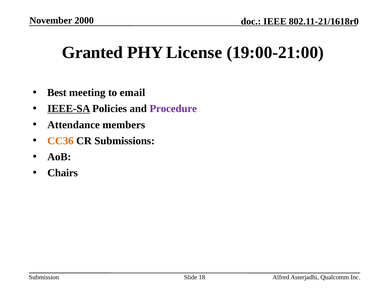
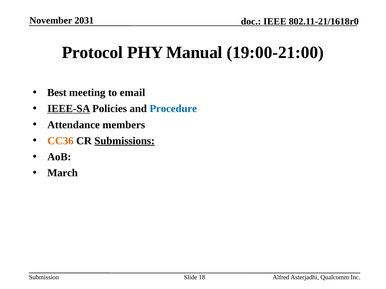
2000: 2000 -> 2031 (84, 20)
Granted: Granted -> Protocol (92, 53)
License: License -> Manual (194, 53)
Procedure colour: purple -> blue (173, 109)
Submissions underline: none -> present (125, 141)
Chairs: Chairs -> March (63, 173)
